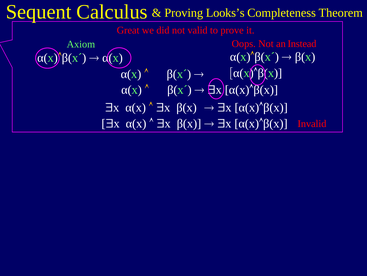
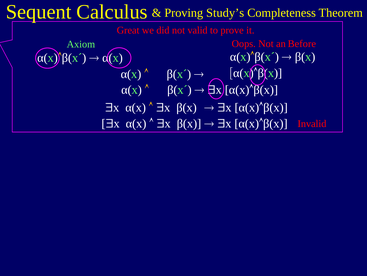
Looks’s: Looks’s -> Study’s (225, 13)
Instead: Instead -> Before (302, 44)
